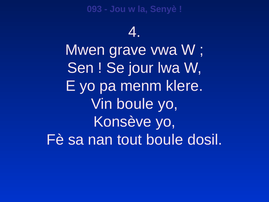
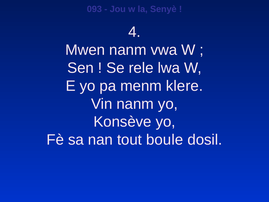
Mwen grave: grave -> nanm (128, 50)
jour: jour -> rele (141, 68)
Vin boule: boule -> nanm (135, 104)
